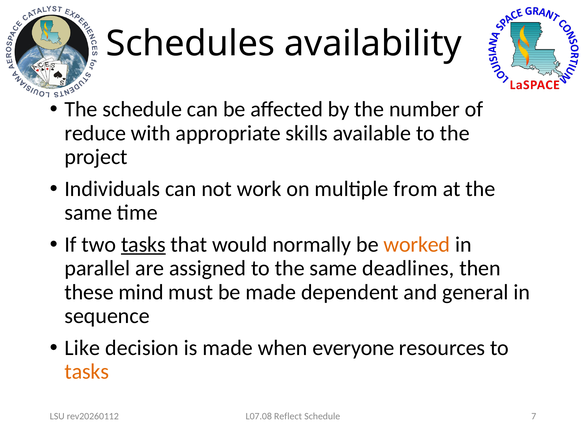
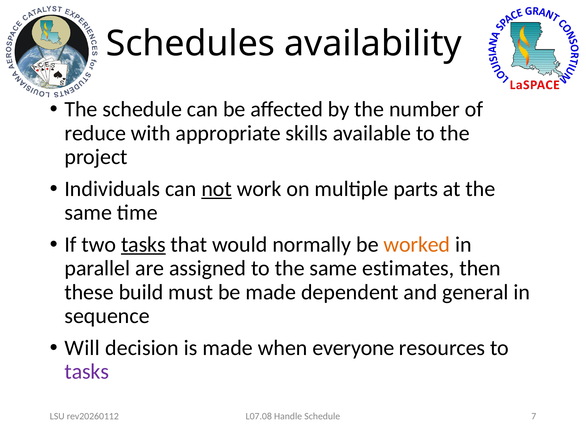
not underline: none -> present (217, 189)
from: from -> parts (416, 189)
deadlines: deadlines -> estimates (408, 268)
mind: mind -> build (141, 292)
Like: Like -> Will (82, 348)
tasks colour: orange -> purple (87, 371)
Reflect: Reflect -> Handle (288, 416)
